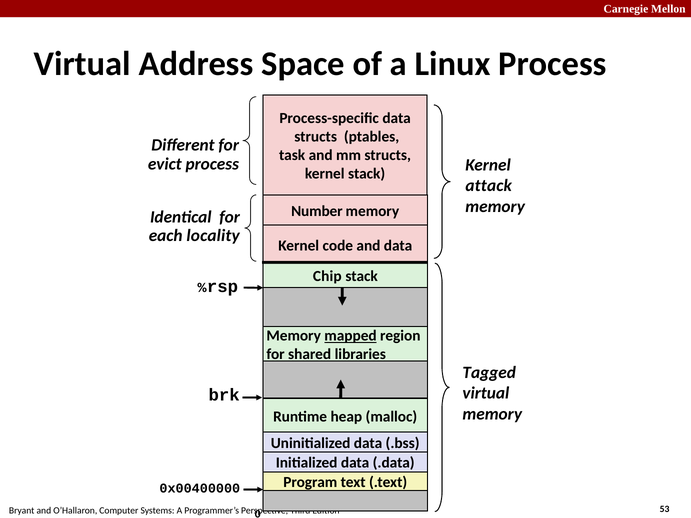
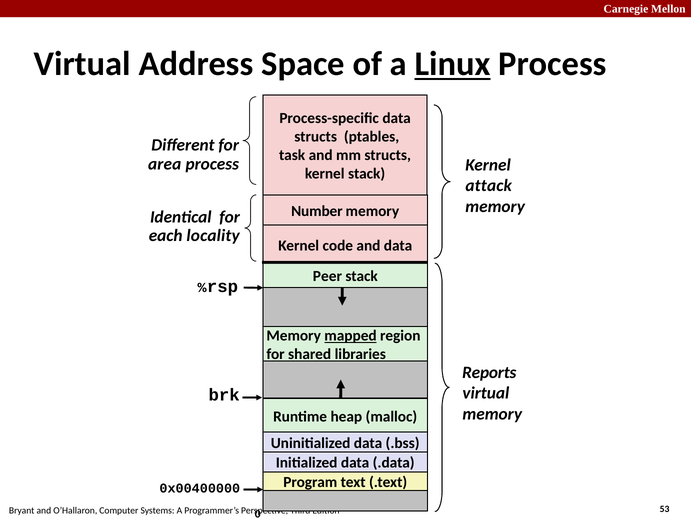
Linux underline: none -> present (453, 64)
evict: evict -> area (165, 164)
Chip: Chip -> Peer (327, 276)
Tagged: Tagged -> Reports (489, 373)
